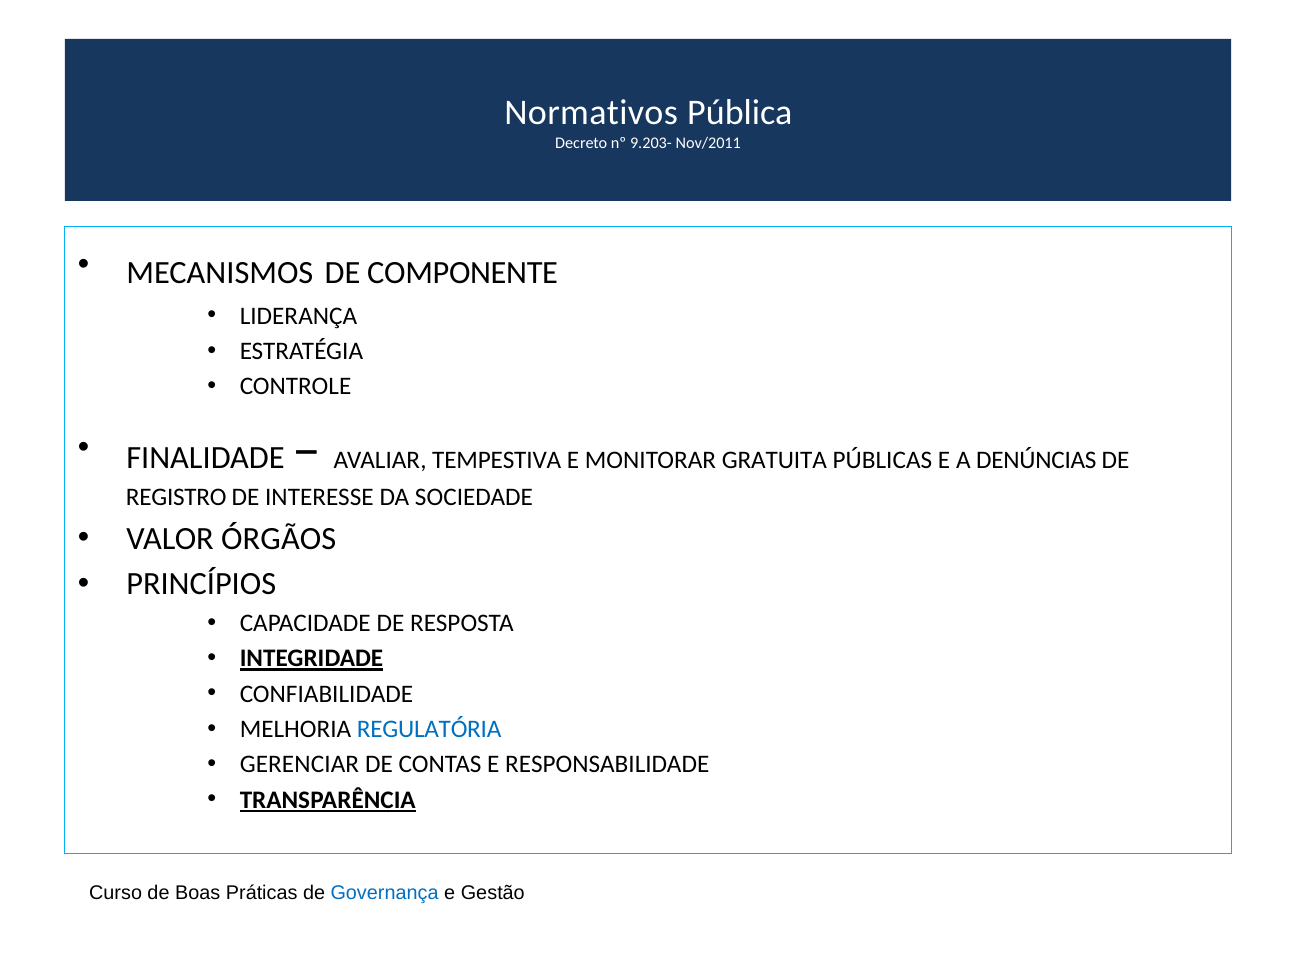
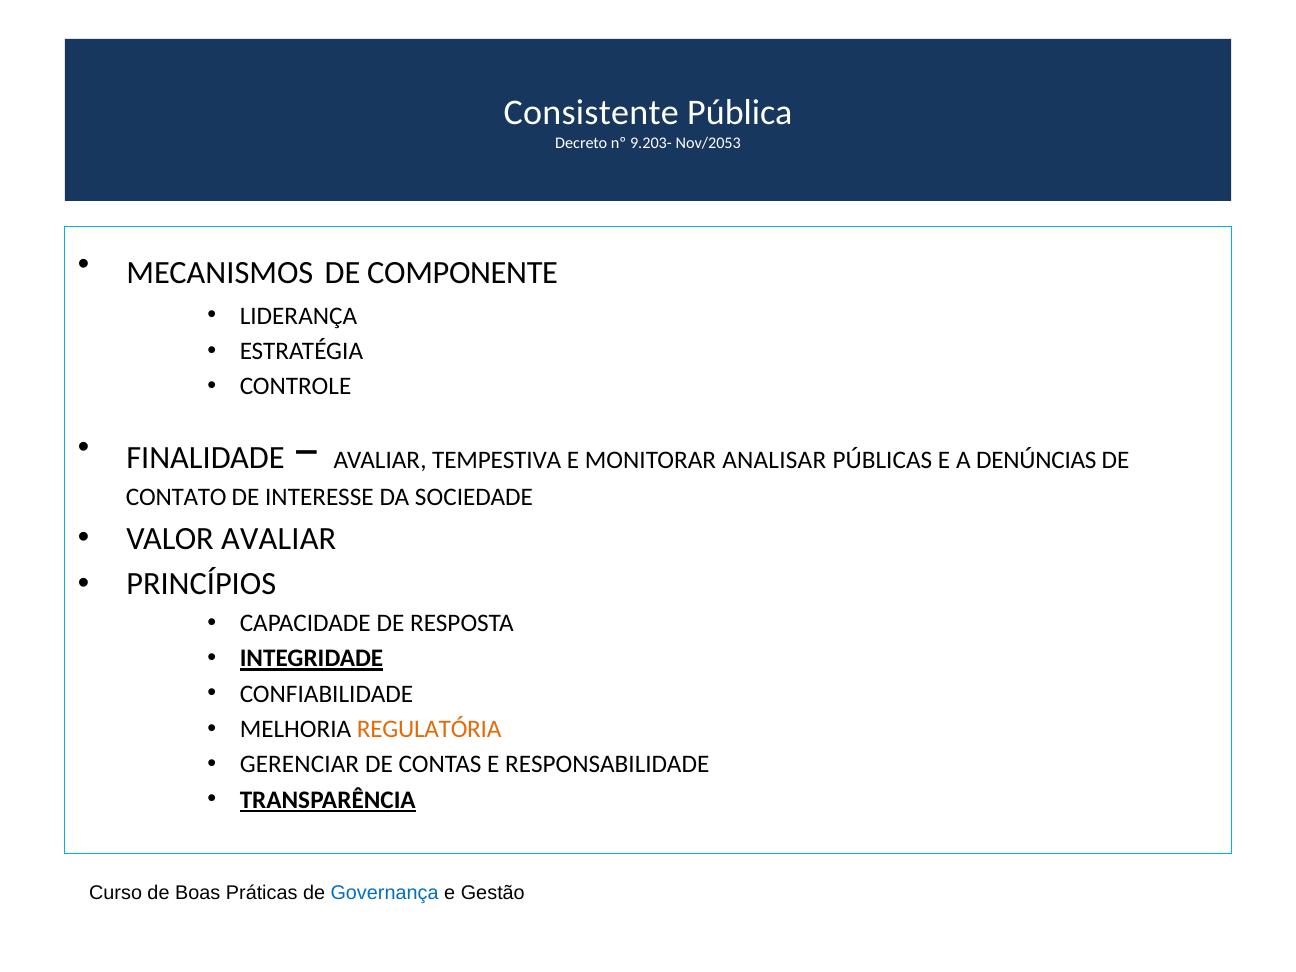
Normativos: Normativos -> Consistente (591, 113)
Nov/2011: Nov/2011 -> Nov/2053 (708, 143)
GRATUITA: GRATUITA -> ANALISAR (774, 461)
REGISTRO: REGISTRO -> CONTATO (176, 497)
VALOR ÓRGÃOS: ÓRGÃOS -> AVALIAR (279, 539)
REGULATÓRIA colour: blue -> orange (429, 729)
